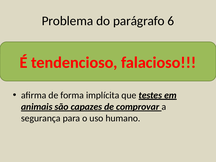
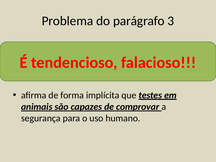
6: 6 -> 3 (171, 21)
